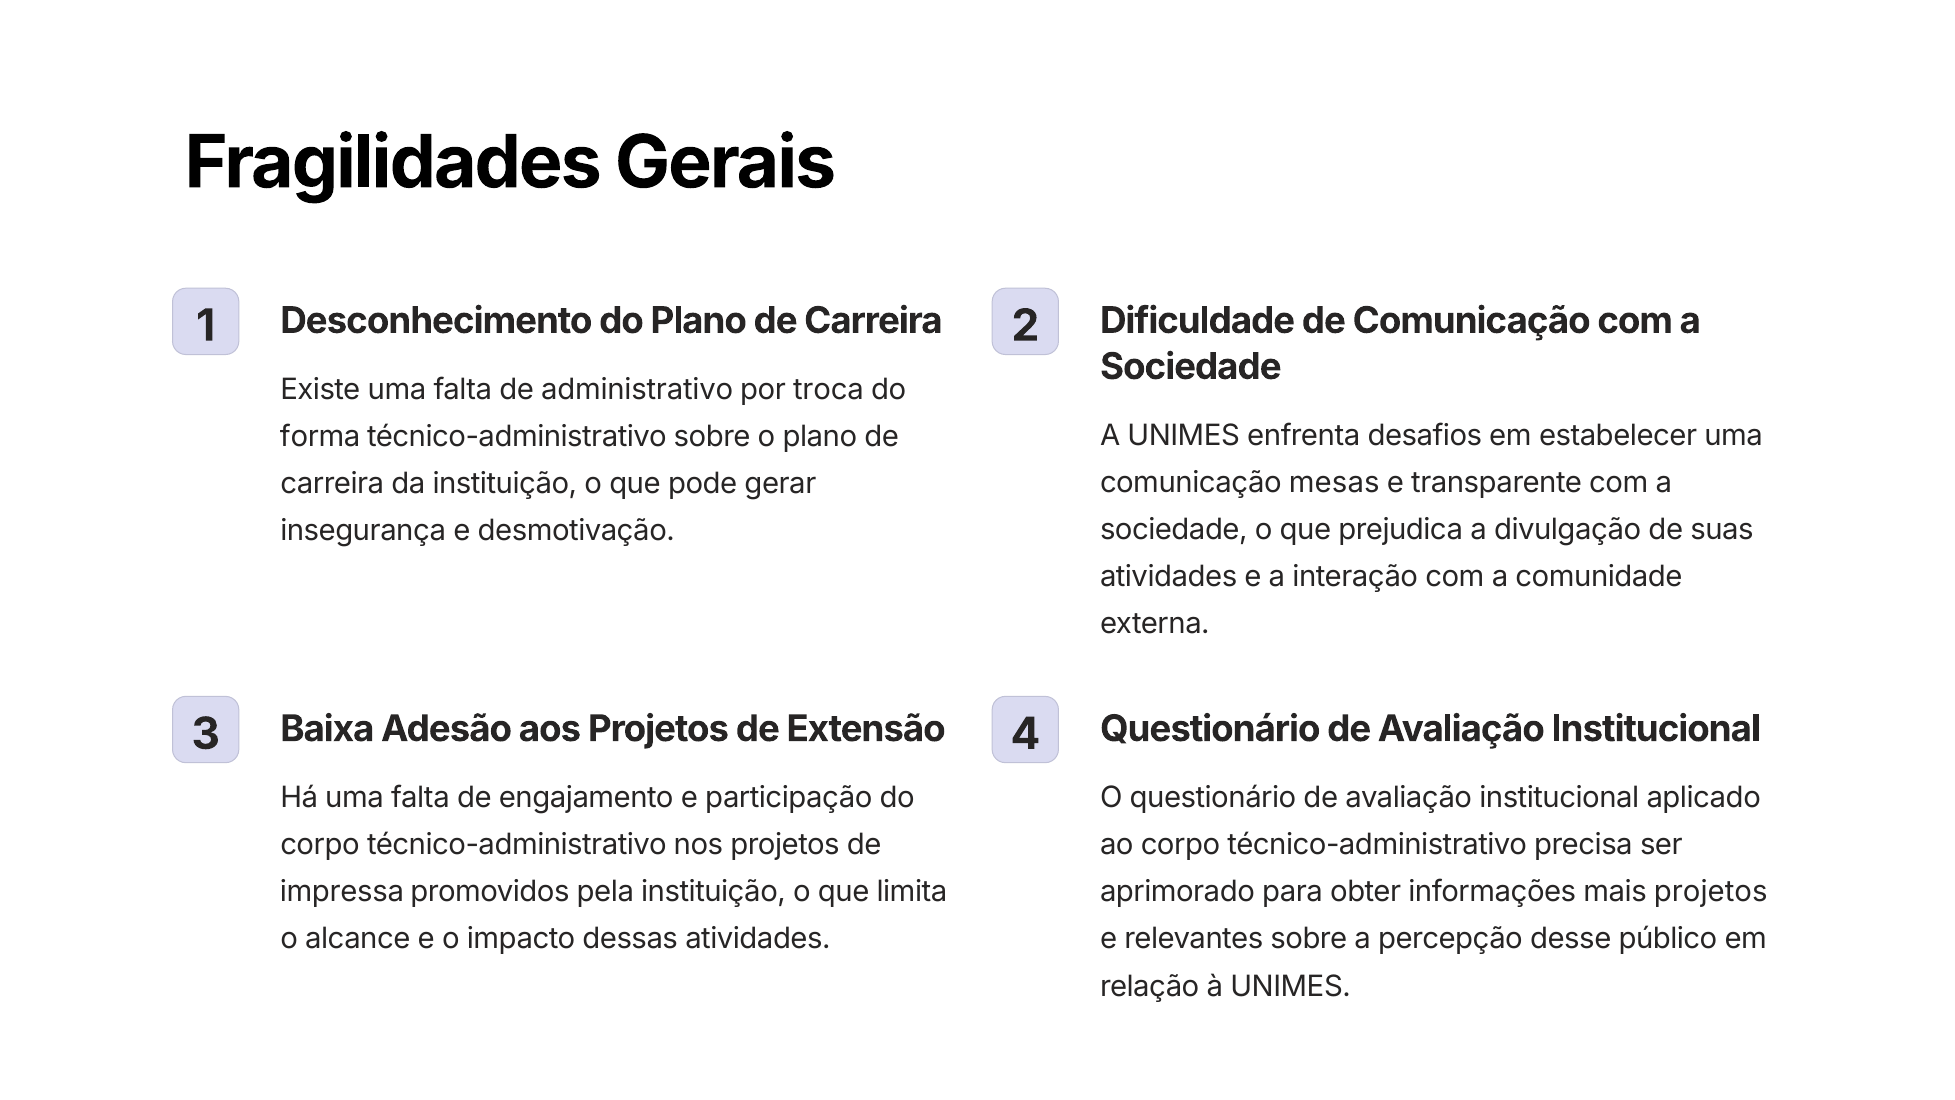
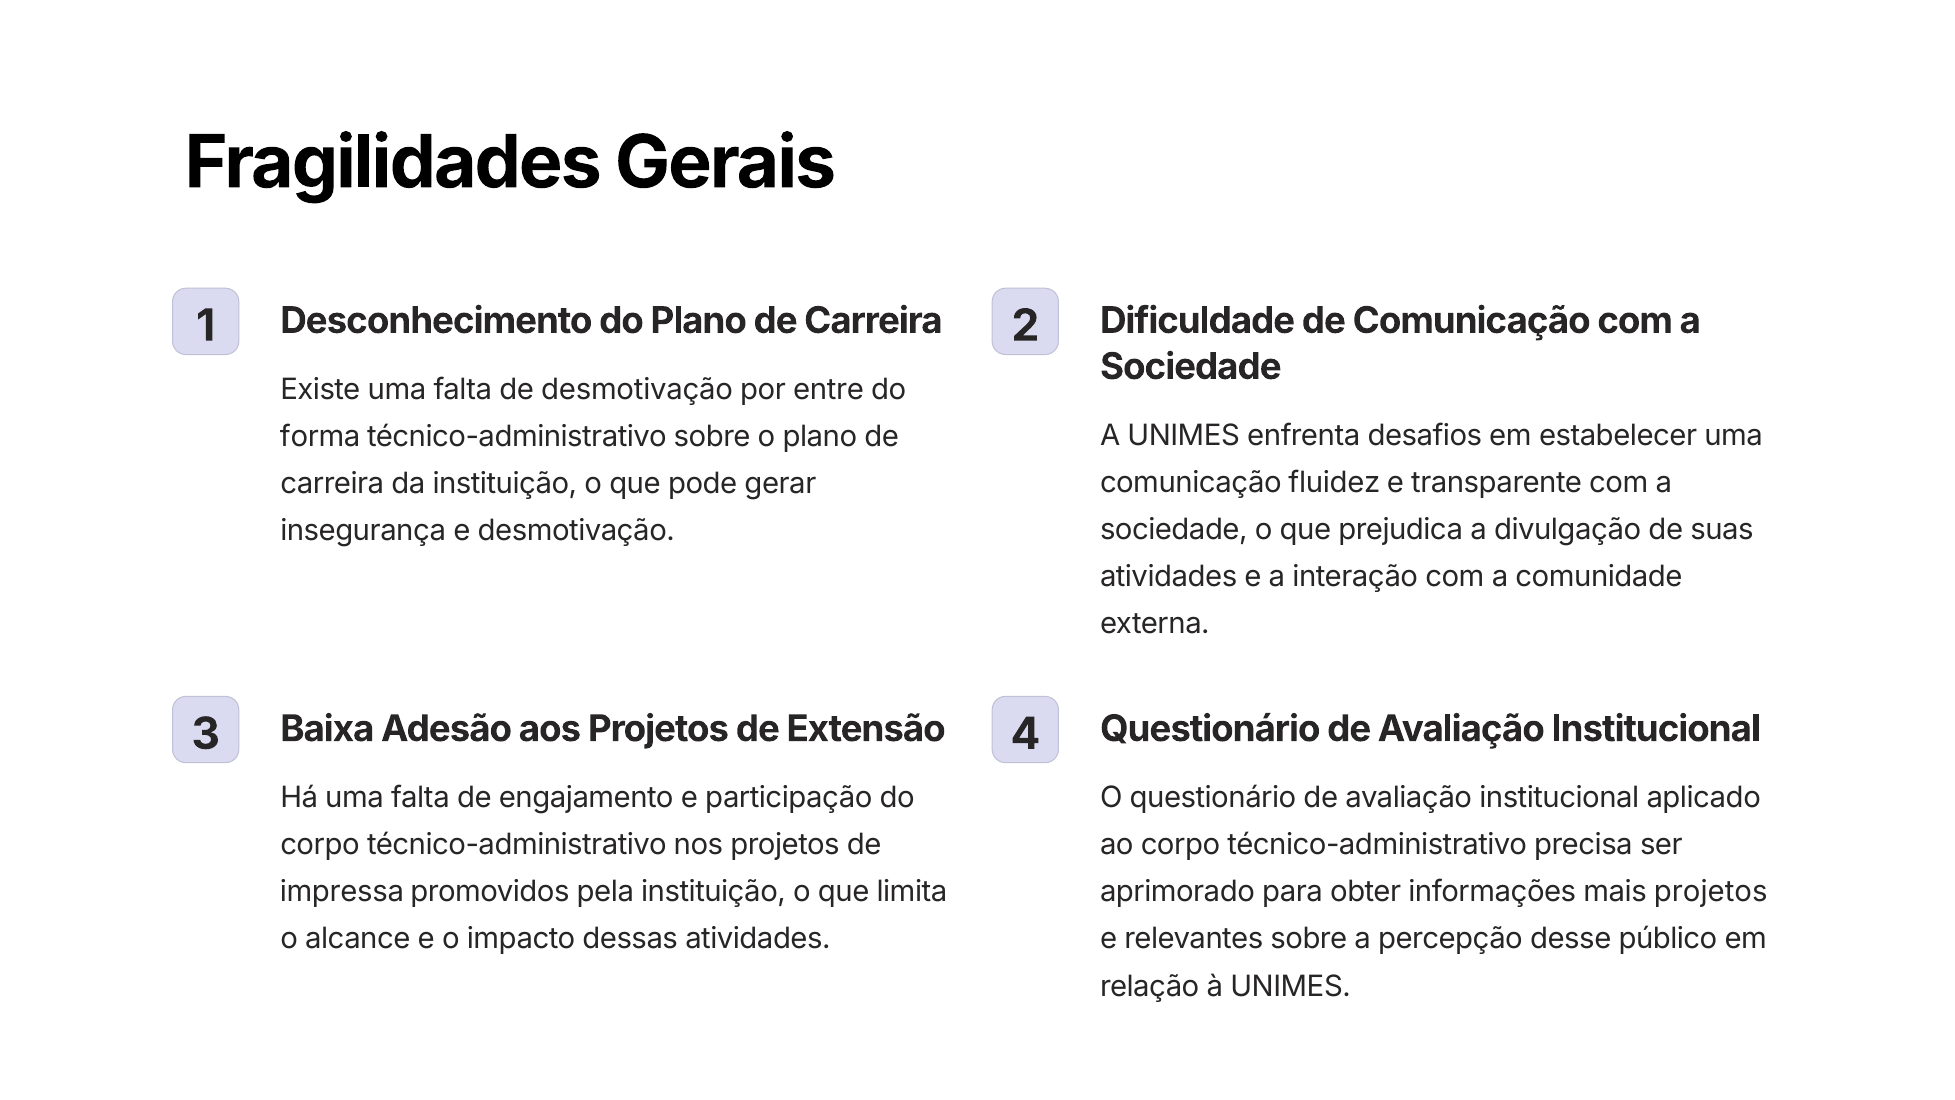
de administrativo: administrativo -> desmotivação (637, 389)
troca: troca -> entre (829, 389)
mesas: mesas -> fluidez (1334, 483)
